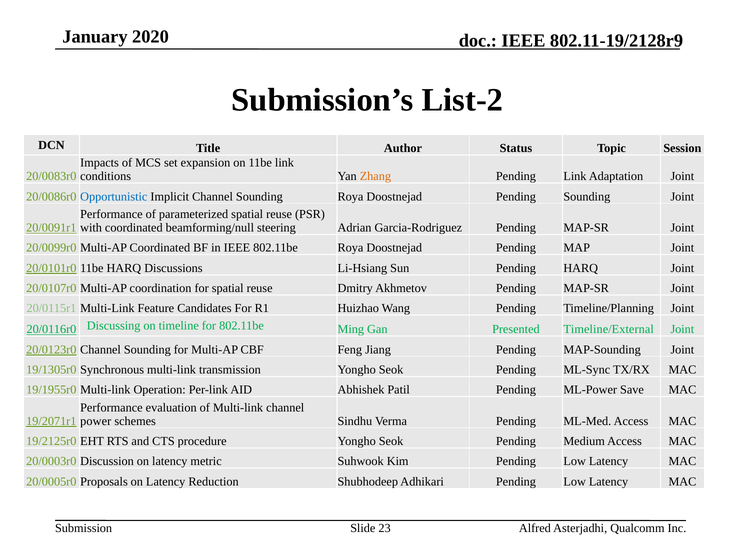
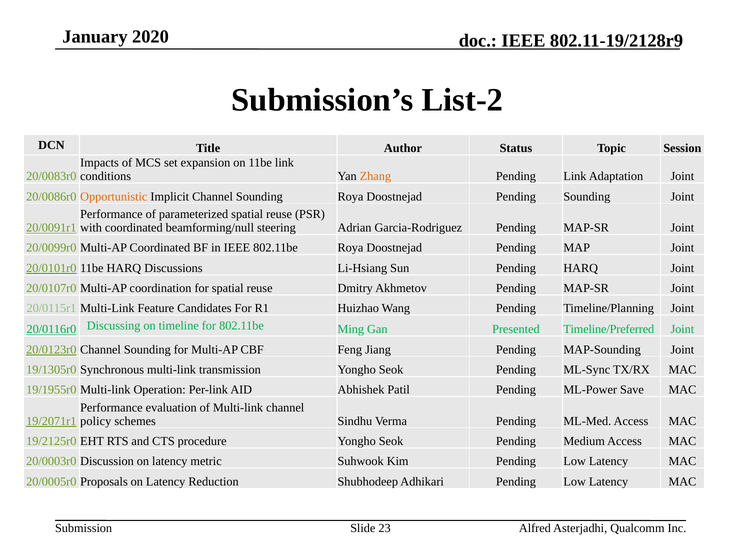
Opportunistic colour: blue -> orange (114, 197)
Timeline/External: Timeline/External -> Timeline/Preferred (609, 330)
power: power -> policy (96, 421)
